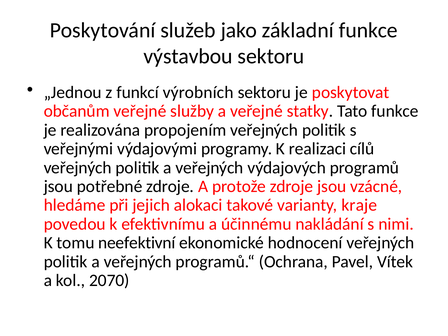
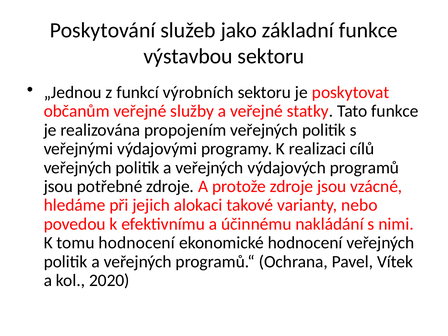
kraje: kraje -> nebo (359, 205)
tomu neefektivní: neefektivní -> hodnocení (137, 243)
2070: 2070 -> 2020 (109, 281)
